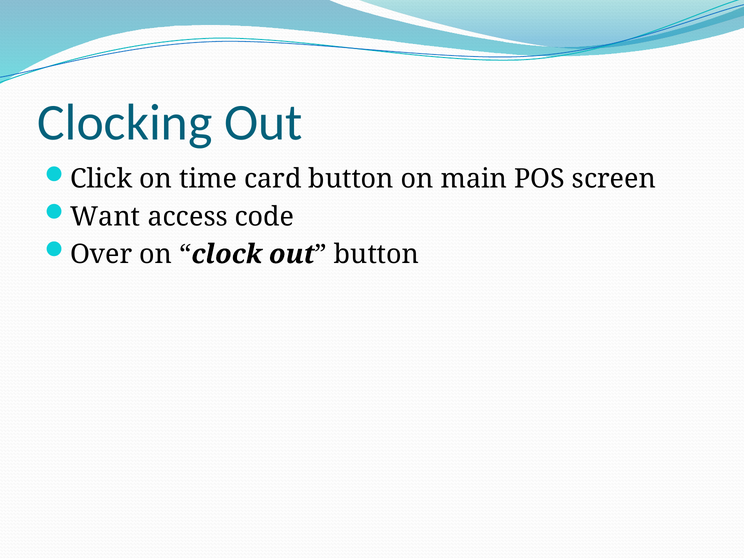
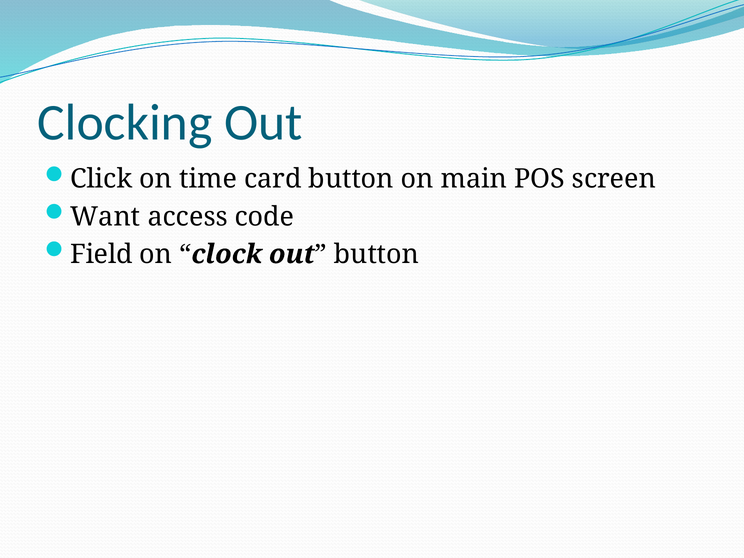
Over: Over -> Field (101, 254)
